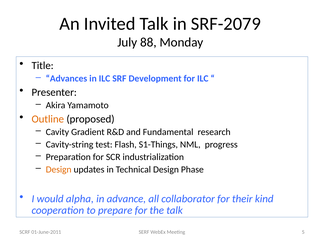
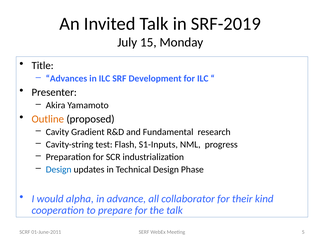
SRF-2079: SRF-2079 -> SRF-2019 (226, 24)
88: 88 -> 15 (148, 42)
S1-Things: S1-Things -> S1-Inputs (158, 145)
Design colour: orange -> blue (59, 169)
